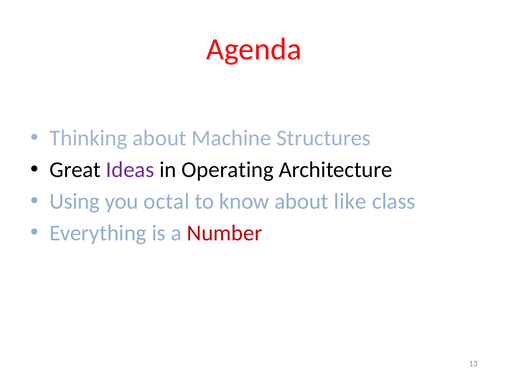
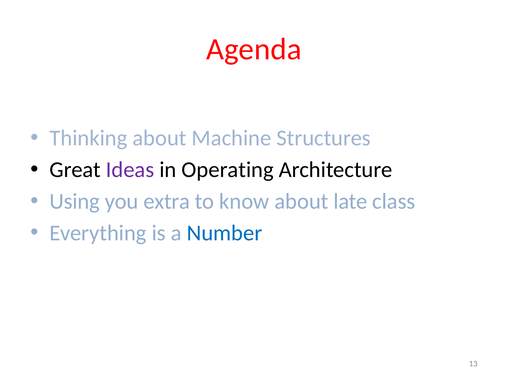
octal: octal -> extra (167, 201)
like: like -> late (350, 201)
Number colour: red -> blue (225, 233)
